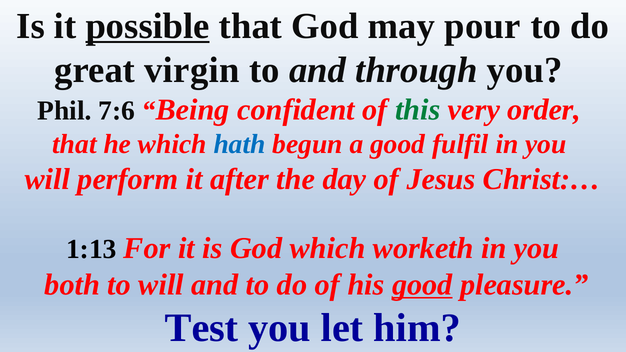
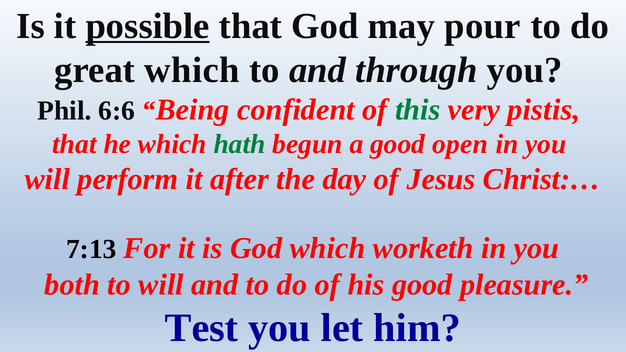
great virgin: virgin -> which (192, 70)
7:6: 7:6 -> 6:6 (117, 111)
order: order -> pistis (544, 110)
hath colour: blue -> green (240, 144)
fulfil: fulfil -> open (460, 144)
1:13: 1:13 -> 7:13 (91, 249)
good underline: present -> none (422, 285)
